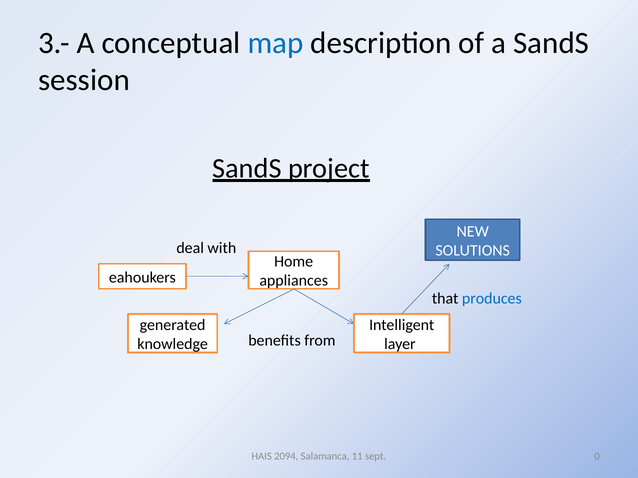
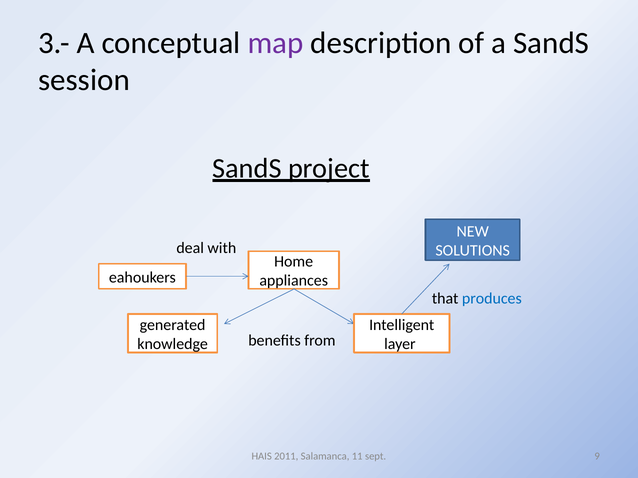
map colour: blue -> purple (275, 43)
2094: 2094 -> 2011 (286, 457)
0: 0 -> 9 (597, 457)
